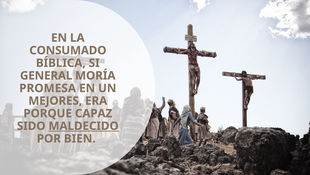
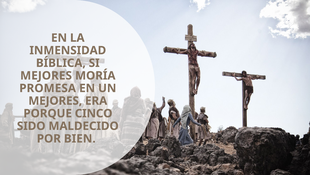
CONSUMADO: CONSUMADO -> INMENSIDAD (68, 50)
GENERAL: GENERAL -> MEJORES (46, 75)
CAPAZ: CAPAZ -> CINCO (94, 113)
MALDECIDO underline: present -> none (84, 126)
